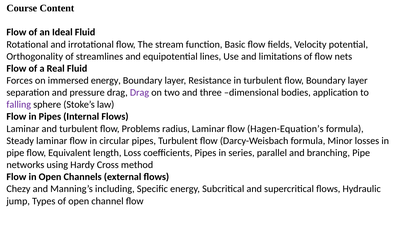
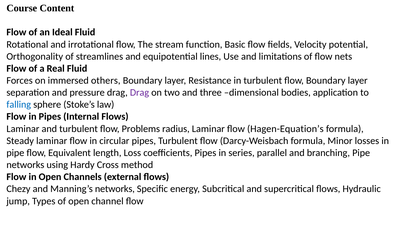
immersed energy: energy -> others (106, 81)
falling colour: purple -> blue (19, 105)
Manning’s including: including -> networks (115, 189)
